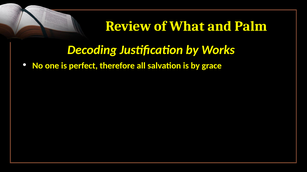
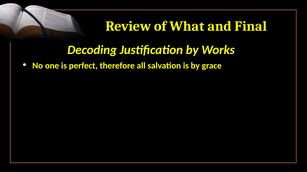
Palm: Palm -> Final (251, 26)
